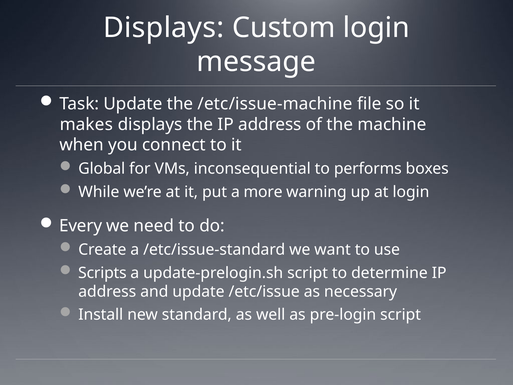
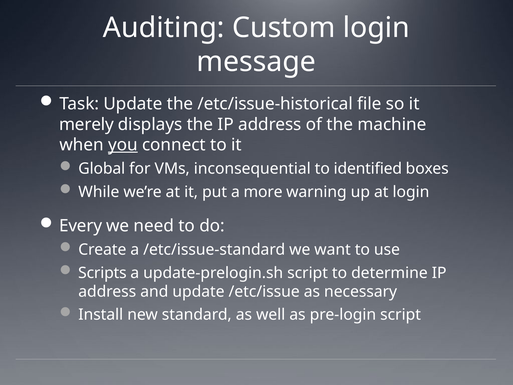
Displays: Displays -> Auditing (164, 28)
/etc/issue-machine: /etc/issue-machine -> /etc/issue-historical (275, 104)
makes: makes -> merely (86, 124)
you underline: none -> present (123, 145)
performs: performs -> identified (368, 169)
